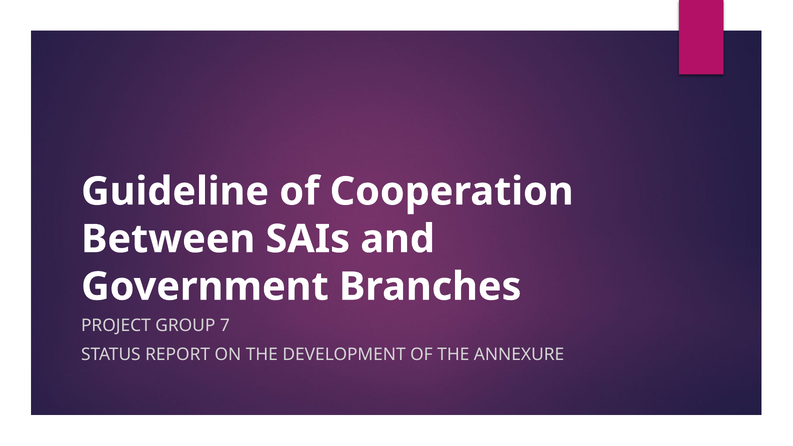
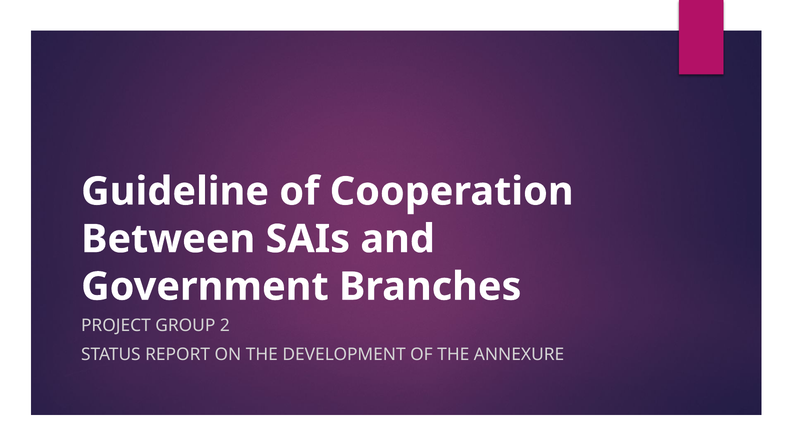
7: 7 -> 2 (225, 325)
